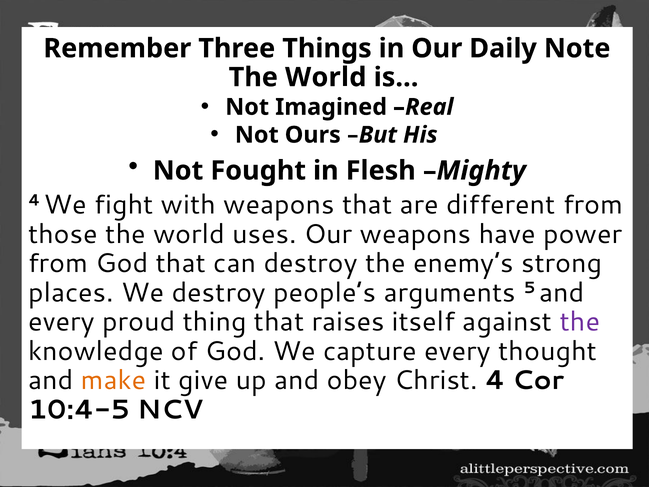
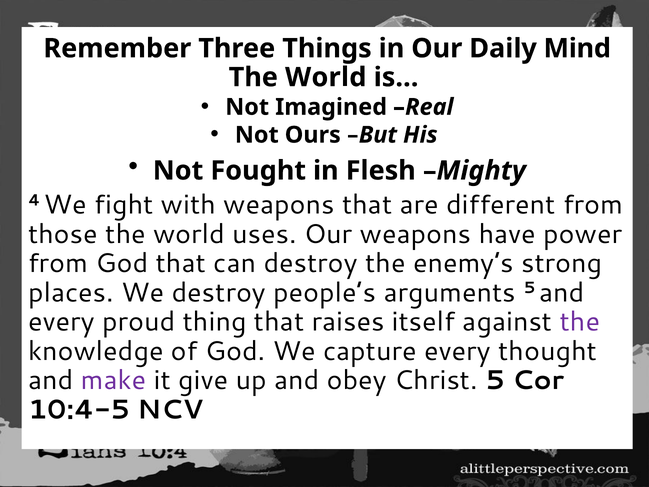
Note: Note -> Mind (577, 48)
make colour: orange -> purple (114, 380)
Christ 4: 4 -> 5 (495, 380)
